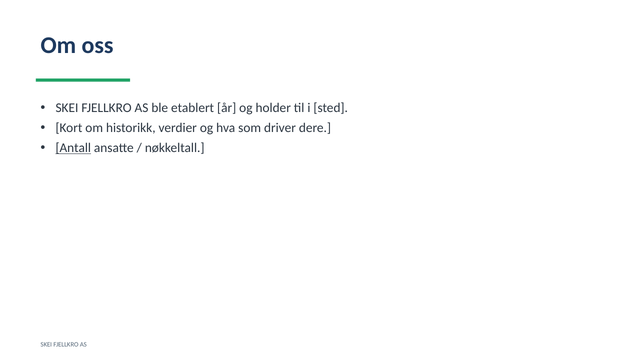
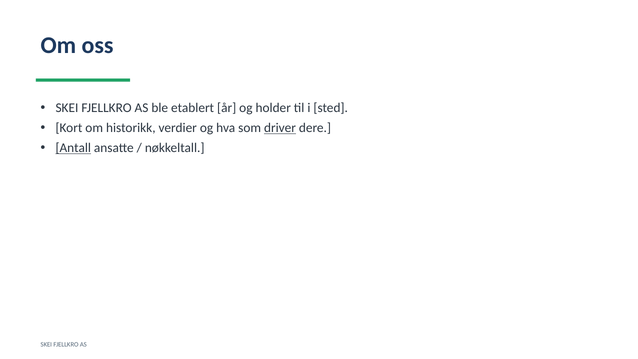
driver underline: none -> present (280, 128)
